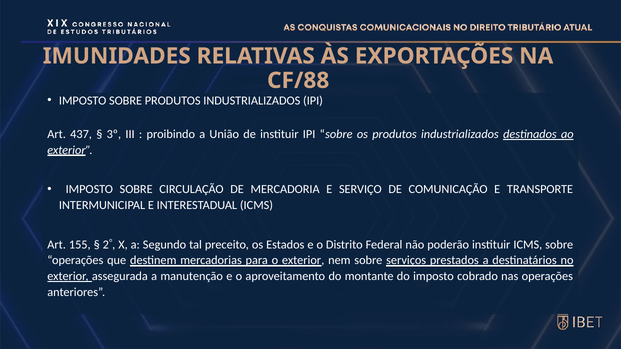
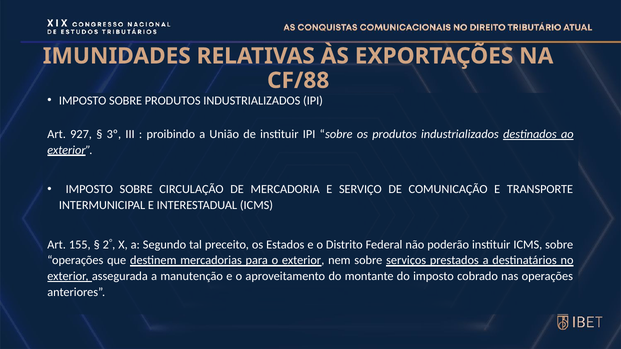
437: 437 -> 927 (81, 134)
